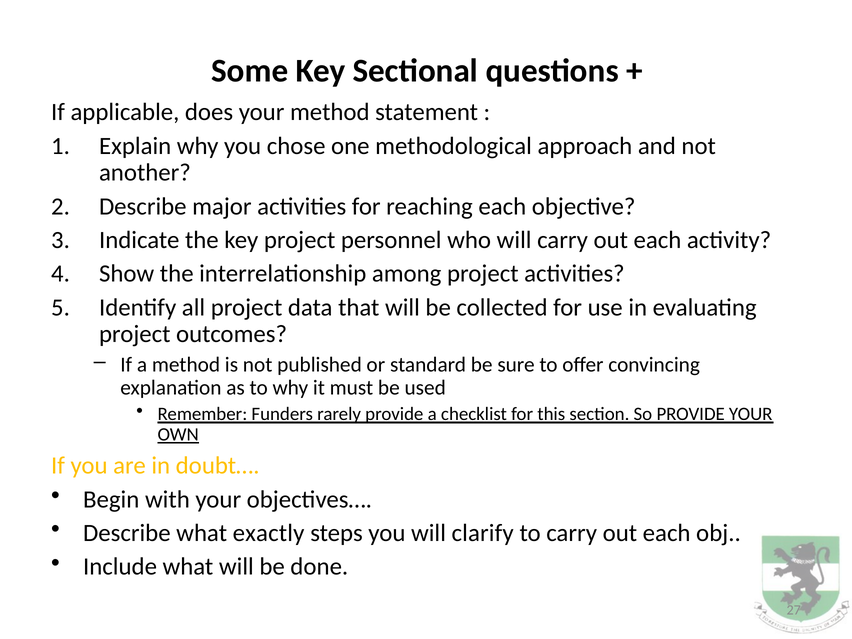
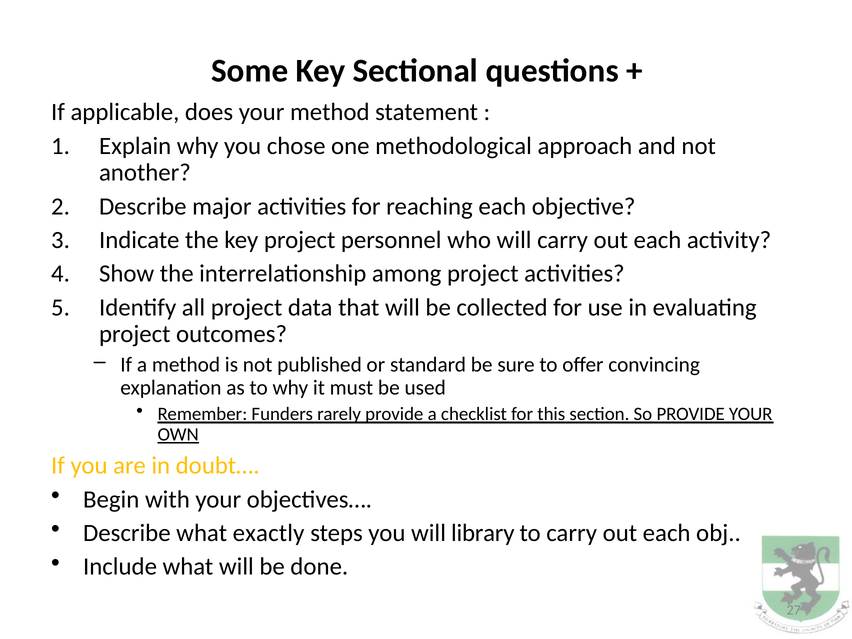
clarify: clarify -> library (483, 533)
